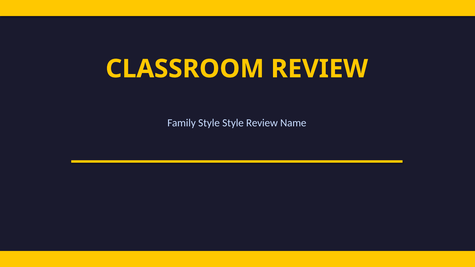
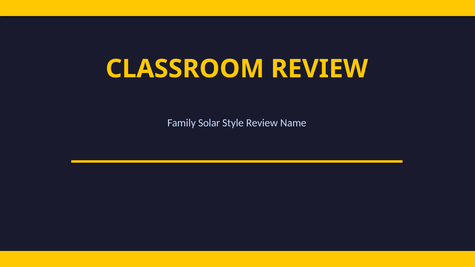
Family Style: Style -> Solar (209, 123)
